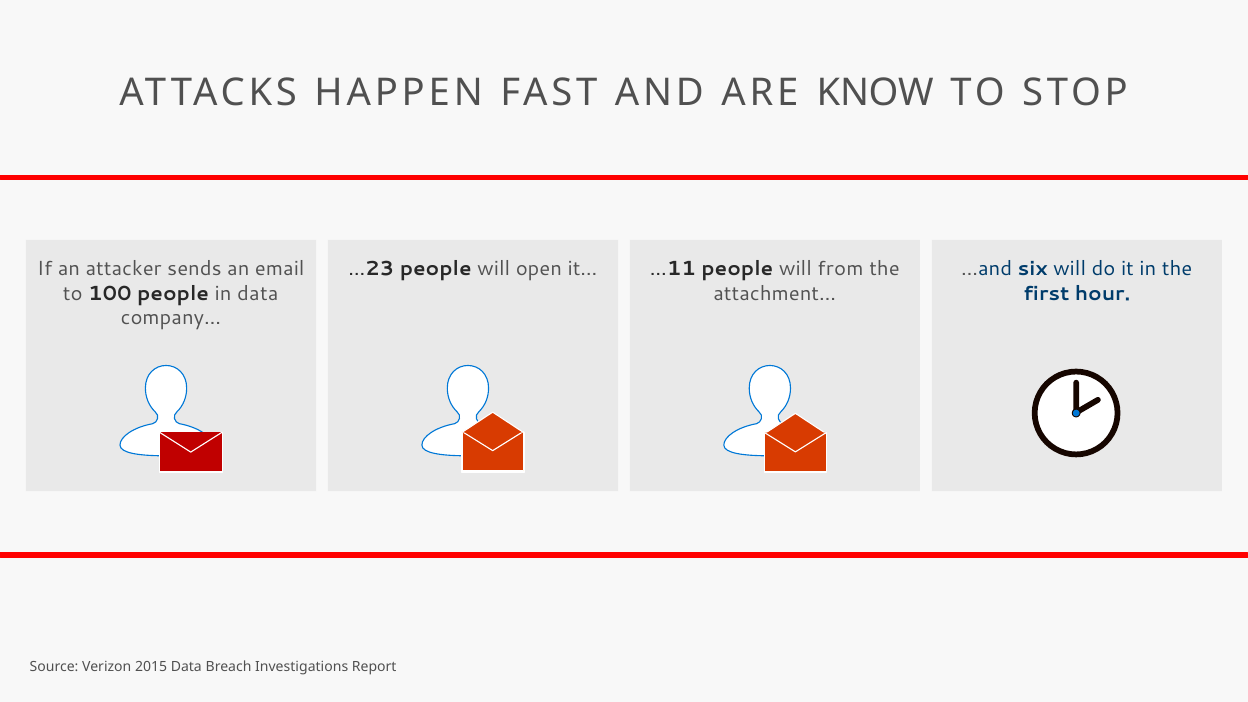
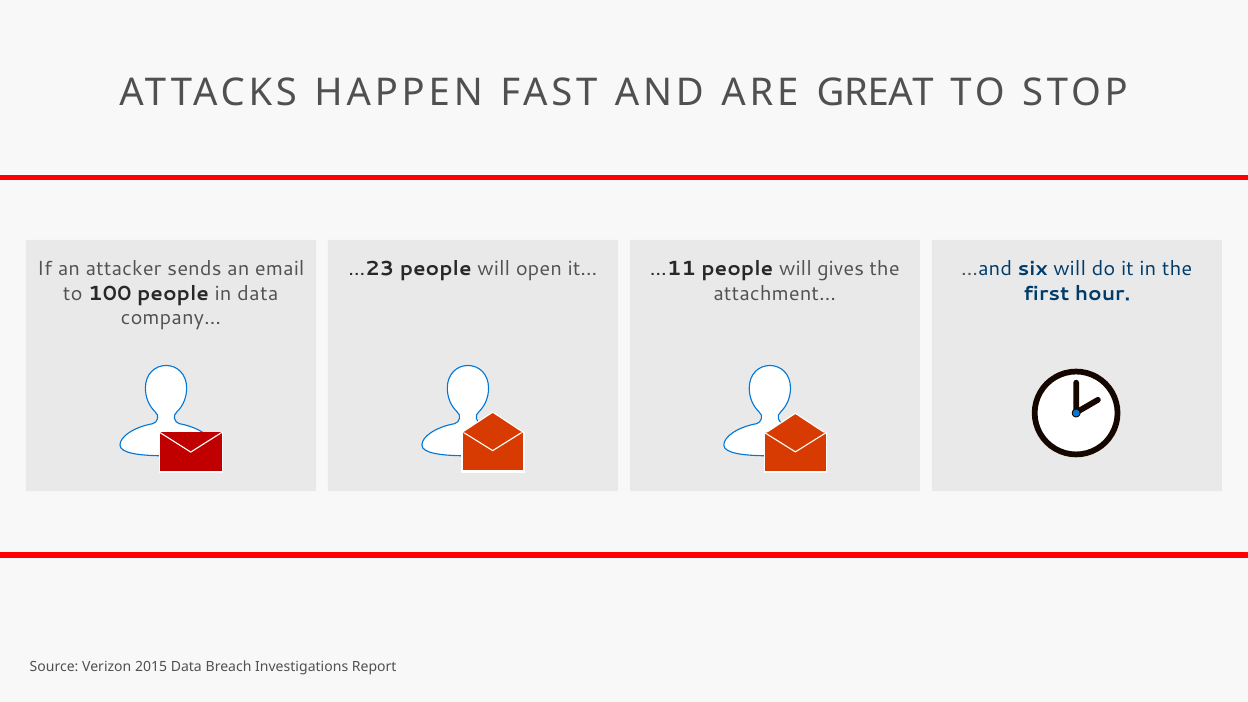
KNOW: KNOW -> GREAT (875, 93)
from: from -> gives (841, 269)
